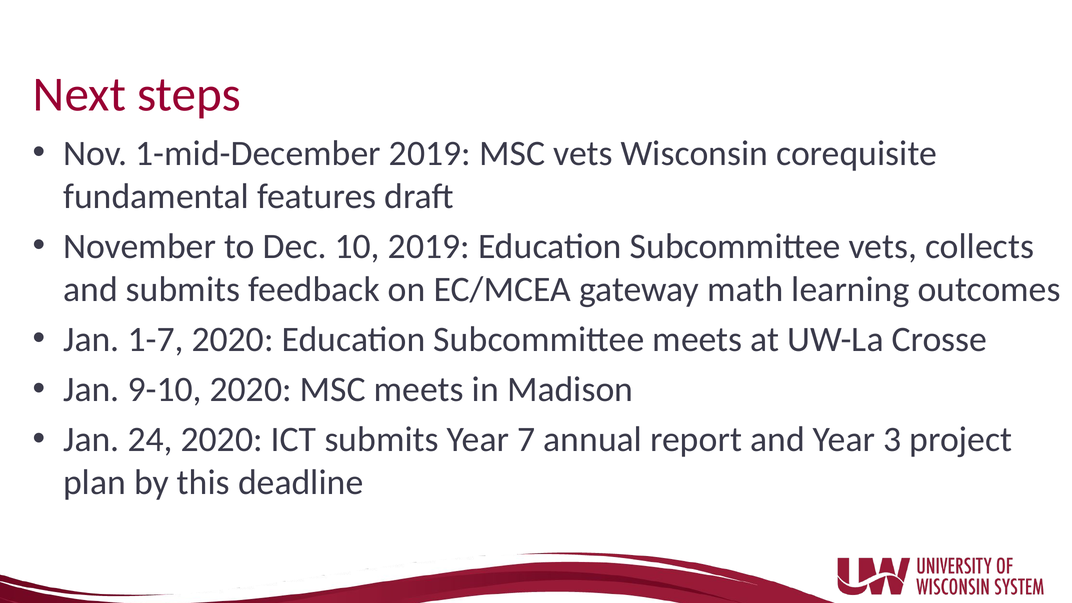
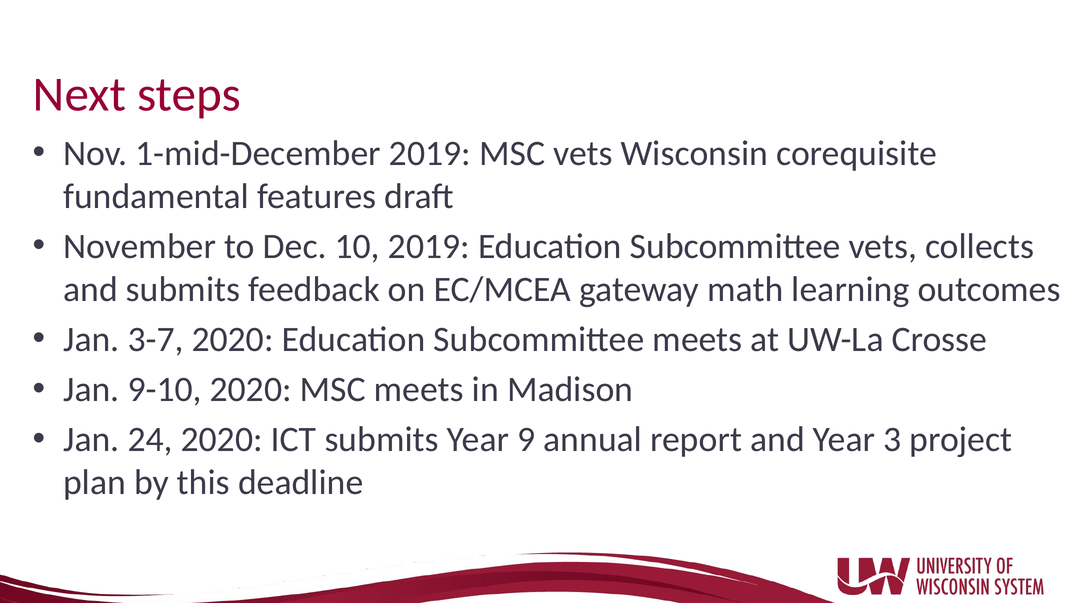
1-7: 1-7 -> 3-7 (156, 340)
7: 7 -> 9 (526, 440)
